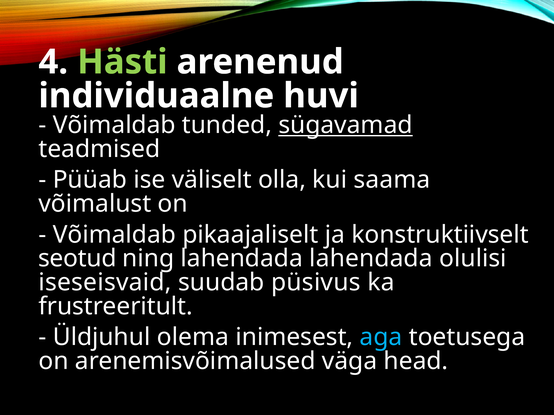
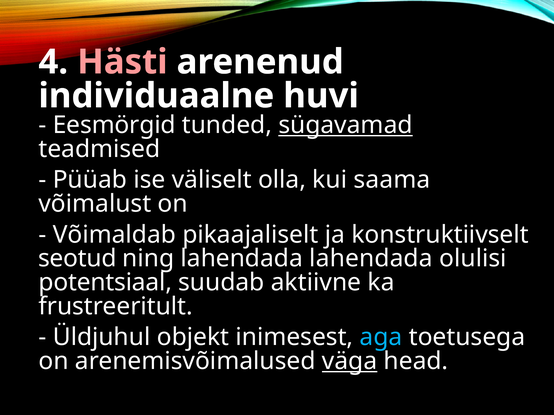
Hästi colour: light green -> pink (122, 62)
Võimaldab: Võimaldab -> Eesmörgid (114, 125)
iseseisvaid: iseseisvaid -> potentsiaal (105, 283)
püsivus: püsivus -> aktiivne (316, 283)
olema: olema -> objekt (193, 338)
väga underline: none -> present (350, 361)
